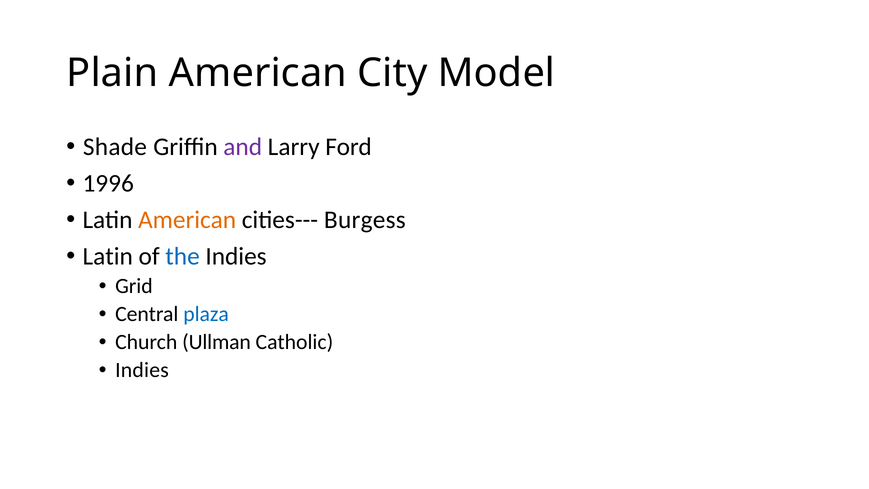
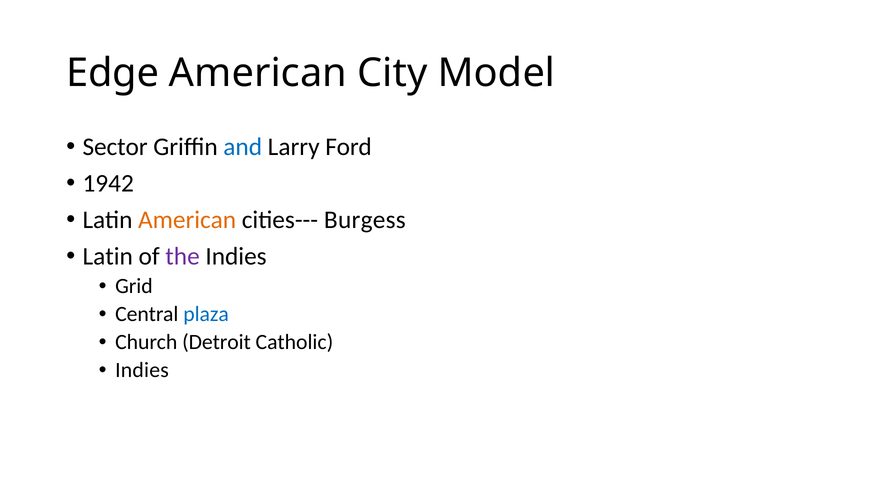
Plain: Plain -> Edge (113, 73)
Shade: Shade -> Sector (115, 147)
and colour: purple -> blue (243, 147)
1996: 1996 -> 1942 (108, 183)
the colour: blue -> purple (183, 256)
Ullman: Ullman -> Detroit (217, 342)
